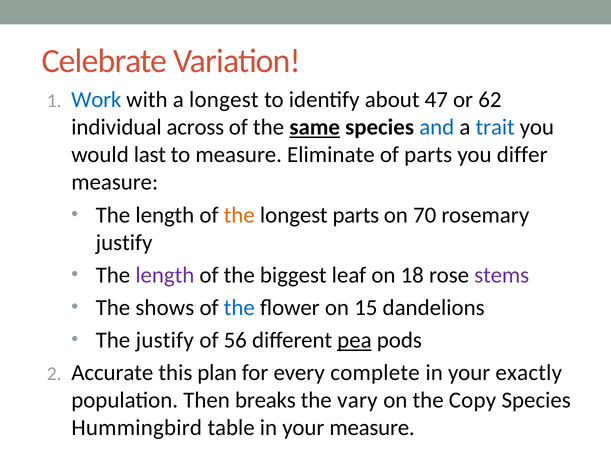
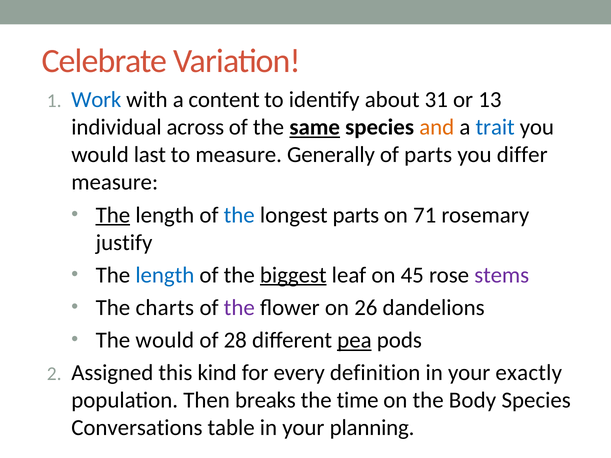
a longest: longest -> content (224, 100)
47: 47 -> 31 (436, 100)
62: 62 -> 13 (490, 100)
and colour: blue -> orange (437, 127)
Eliminate: Eliminate -> Generally (331, 155)
The underline: none -> present (113, 215)
the colour: orange -> blue (239, 215)
70: 70 -> 71 (425, 215)
length colour: purple -> blue (165, 275)
biggest underline: none -> present (293, 275)
18: 18 -> 45 (412, 275)
shows: shows -> charts (165, 308)
the colour: blue -> purple (239, 308)
15: 15 -> 26 (366, 308)
The justify: justify -> would (165, 340)
56: 56 -> 28 (235, 340)
Accurate: Accurate -> Assigned (112, 373)
plan: plan -> kind (217, 373)
complete: complete -> definition (375, 373)
vary: vary -> time (358, 401)
Copy: Copy -> Body (472, 401)
Hummingbird: Hummingbird -> Conversations (137, 428)
your measure: measure -> planning (372, 428)
